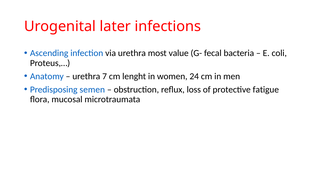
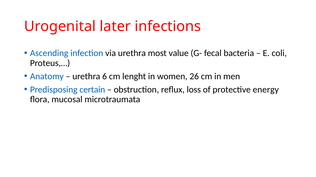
7: 7 -> 6 (105, 77)
24: 24 -> 26 (194, 77)
semen: semen -> certain (92, 90)
fatigue: fatigue -> energy (266, 90)
